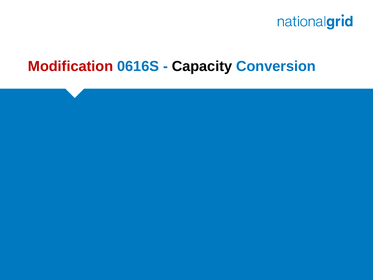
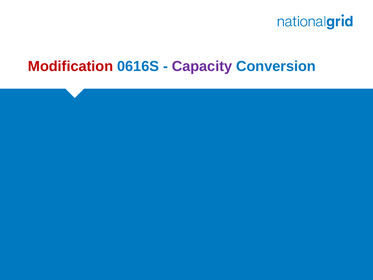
Capacity colour: black -> purple (202, 66)
